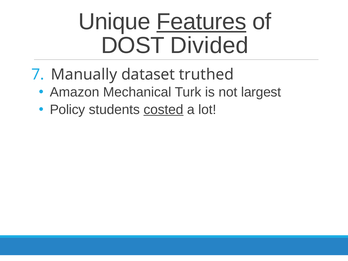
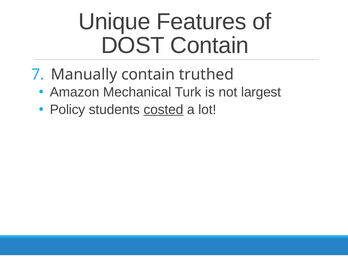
Features underline: present -> none (202, 22)
DOST Divided: Divided -> Contain (210, 45)
Manually dataset: dataset -> contain (148, 74)
